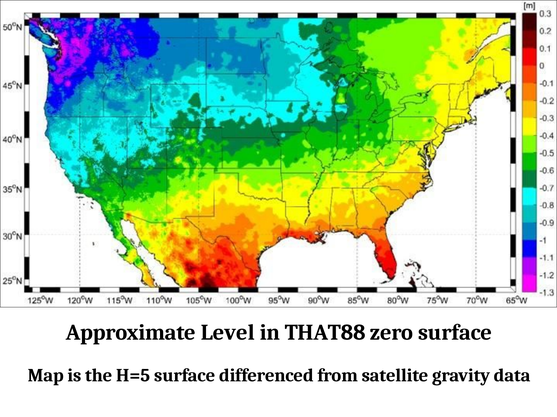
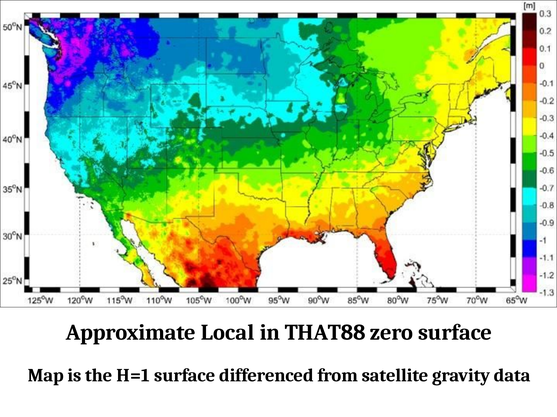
Level: Level -> Local (228, 333)
H=5: H=5 -> H=1 (133, 376)
